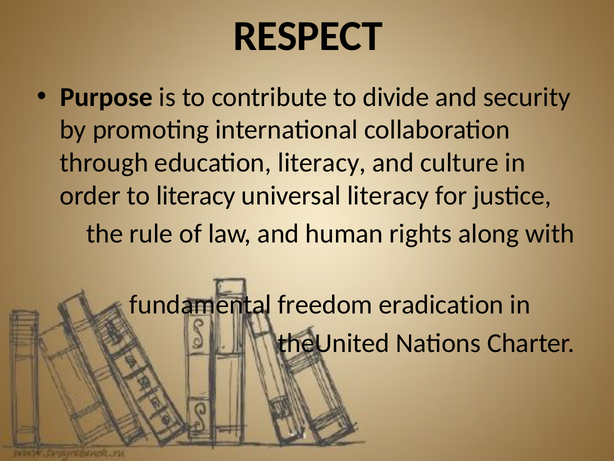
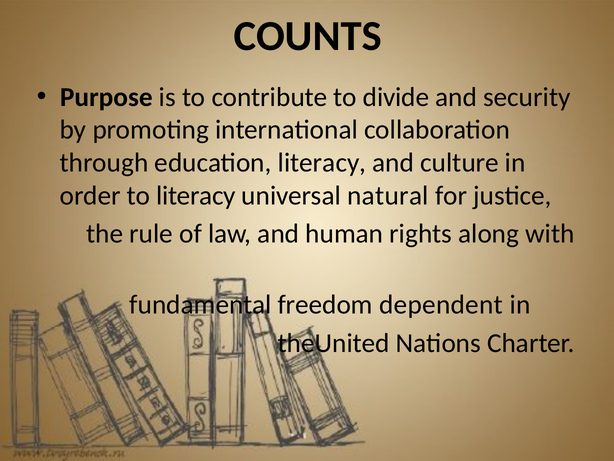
RESPECT: RESPECT -> COUNTS (308, 36)
universal literacy: literacy -> natural (388, 195)
eradication: eradication -> dependent (441, 305)
